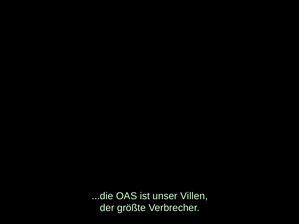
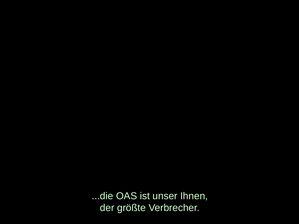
Villen: Villen -> Ihnen (194, 196)
